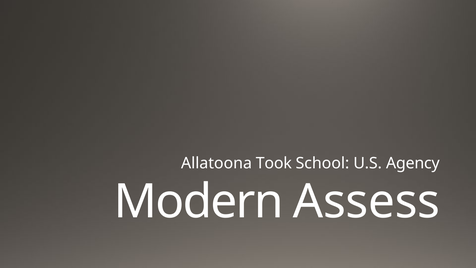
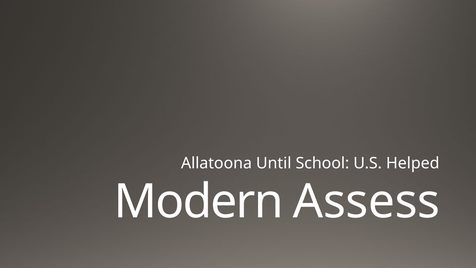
Took: Took -> Until (274, 163)
Agency: Agency -> Helped (413, 163)
